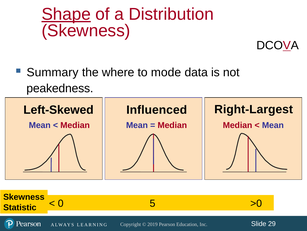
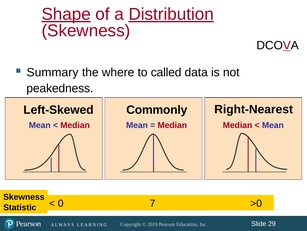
Distribution underline: none -> present (171, 14)
mode: mode -> called (166, 72)
Right-Largest: Right-Largest -> Right-Nearest (254, 109)
Influenced: Influenced -> Commonly (157, 109)
5: 5 -> 7 (152, 203)
